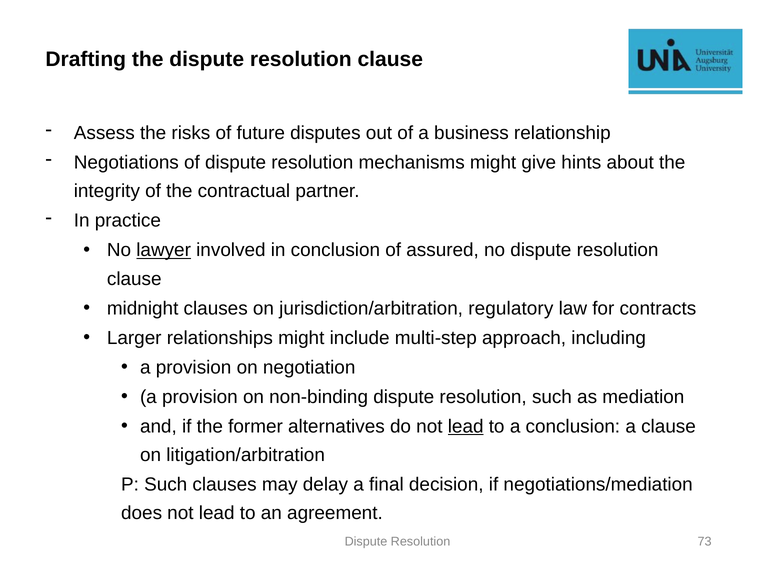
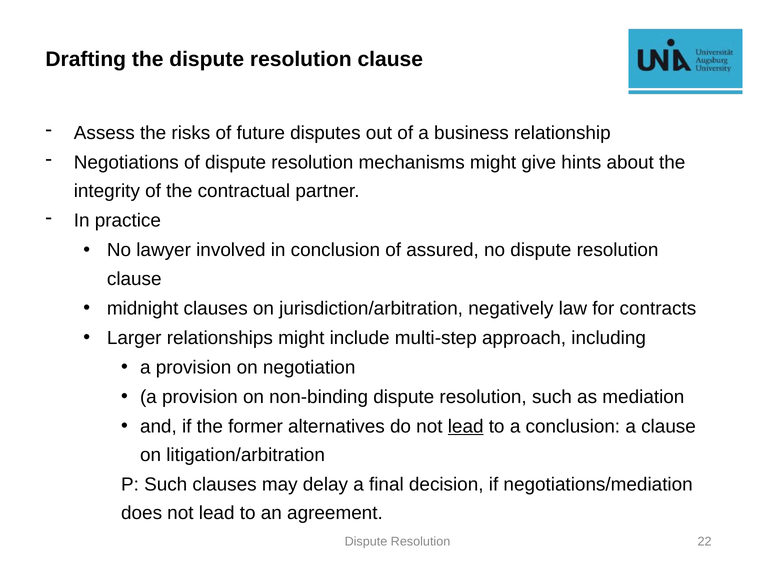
lawyer underline: present -> none (164, 251)
regulatory: regulatory -> negatively (511, 309)
73: 73 -> 22 (705, 542)
